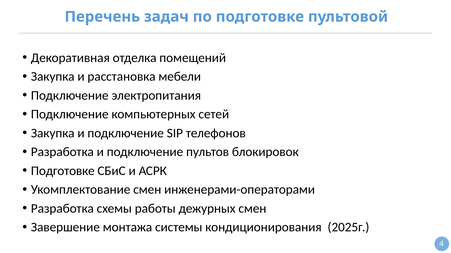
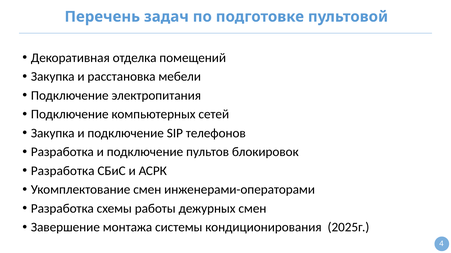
Подготовке: Подготовке -> Разработка (63, 171)
